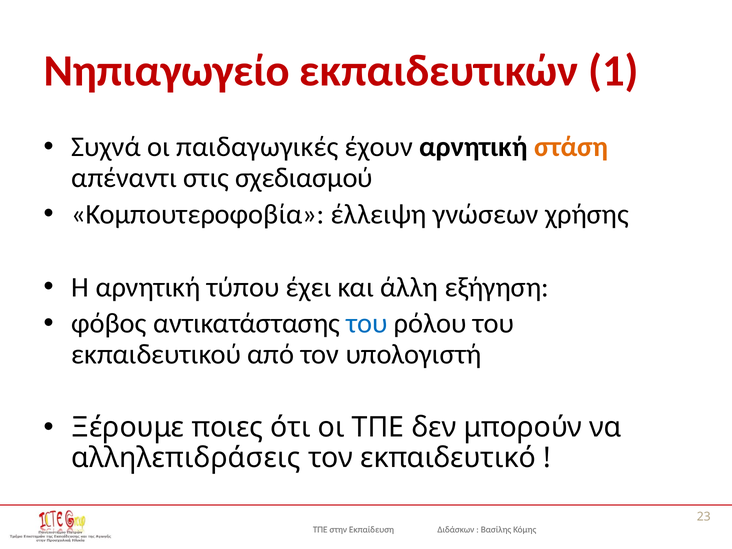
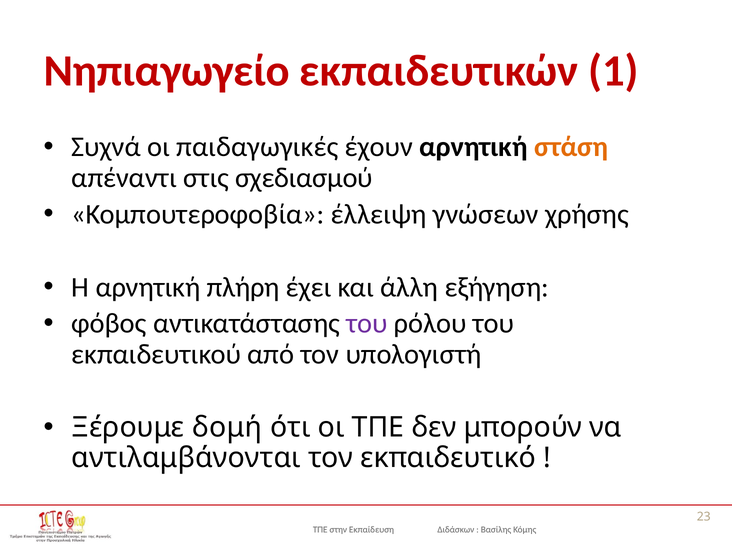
τύπου: τύπου -> πλήρη (243, 287)
του colour: blue -> purple (367, 324)
ποιες: ποιες -> δομή (227, 427)
αλληλεπιδράσεις: αλληλεπιδράσεις -> αντιλαμβάνονται (186, 458)
